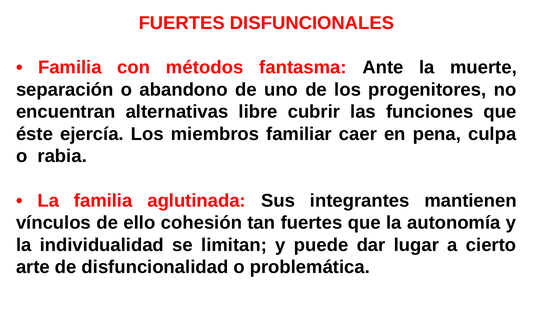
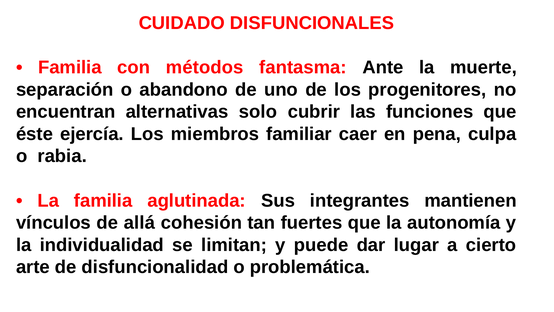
FUERTES: FUERTES -> CUIDADO (182, 23)
libre: libre -> solo (258, 112)
ello: ello -> allá (139, 223)
